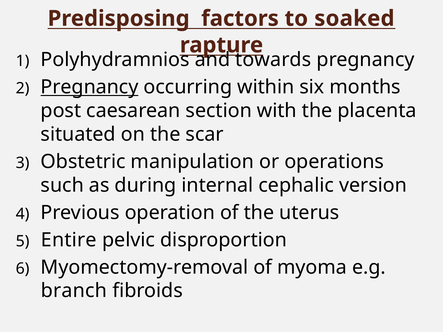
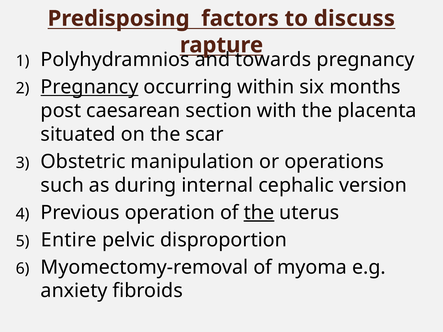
soaked: soaked -> discuss (354, 19)
the underline: none -> present (259, 213)
branch: branch -> anxiety (74, 291)
